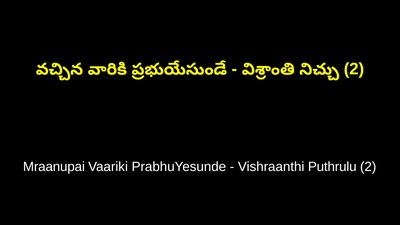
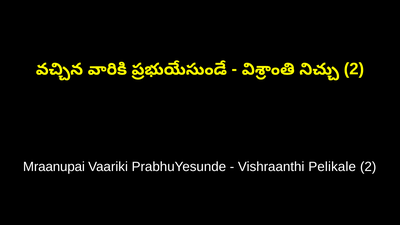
Puthrulu: Puthrulu -> Pelikale (332, 167)
